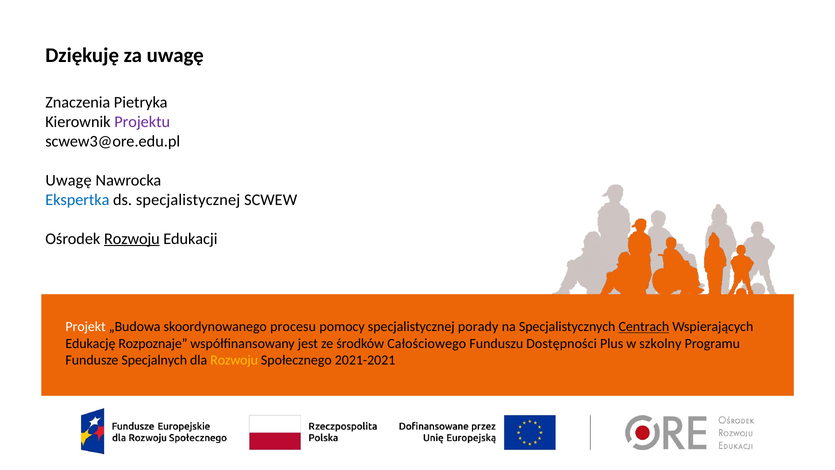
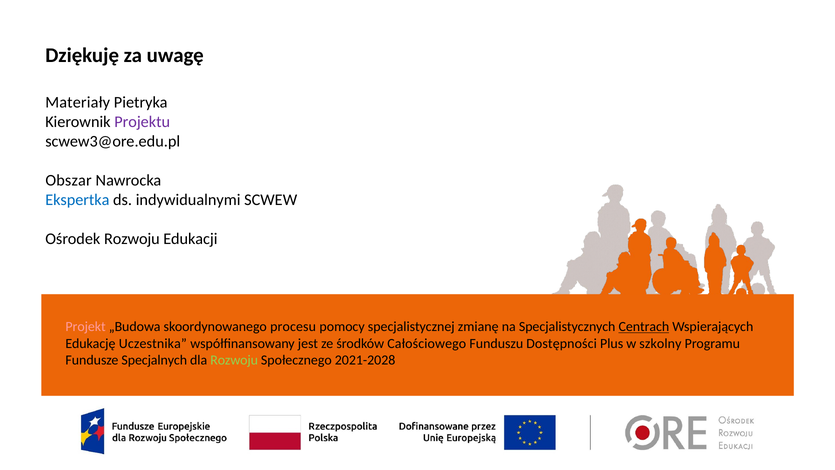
Znaczenia: Znaczenia -> Materiały (78, 102)
Uwagę: Uwagę -> Obszar (69, 180)
ds specjalistycznej: specjalistycznej -> indywidualnymi (188, 200)
Rozwoju underline: present -> none (132, 239)
Projekt colour: white -> pink (86, 327)
porady: porady -> zmianę (478, 327)
Rozpoznaje: Rozpoznaje -> Uczestnika (153, 343)
Rozwoju colour: yellow -> light green (234, 360)
2021-2021: 2021-2021 -> 2021-2028 (365, 360)
